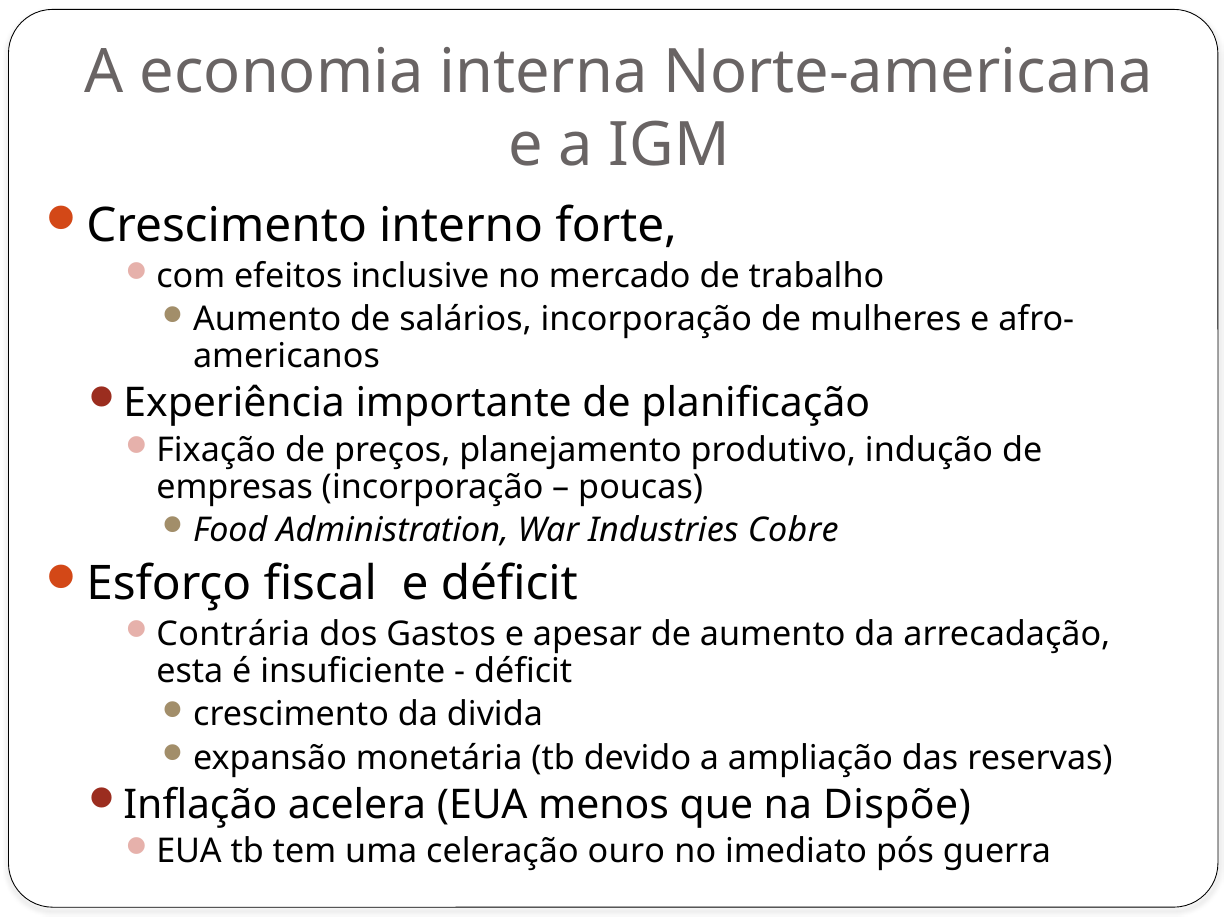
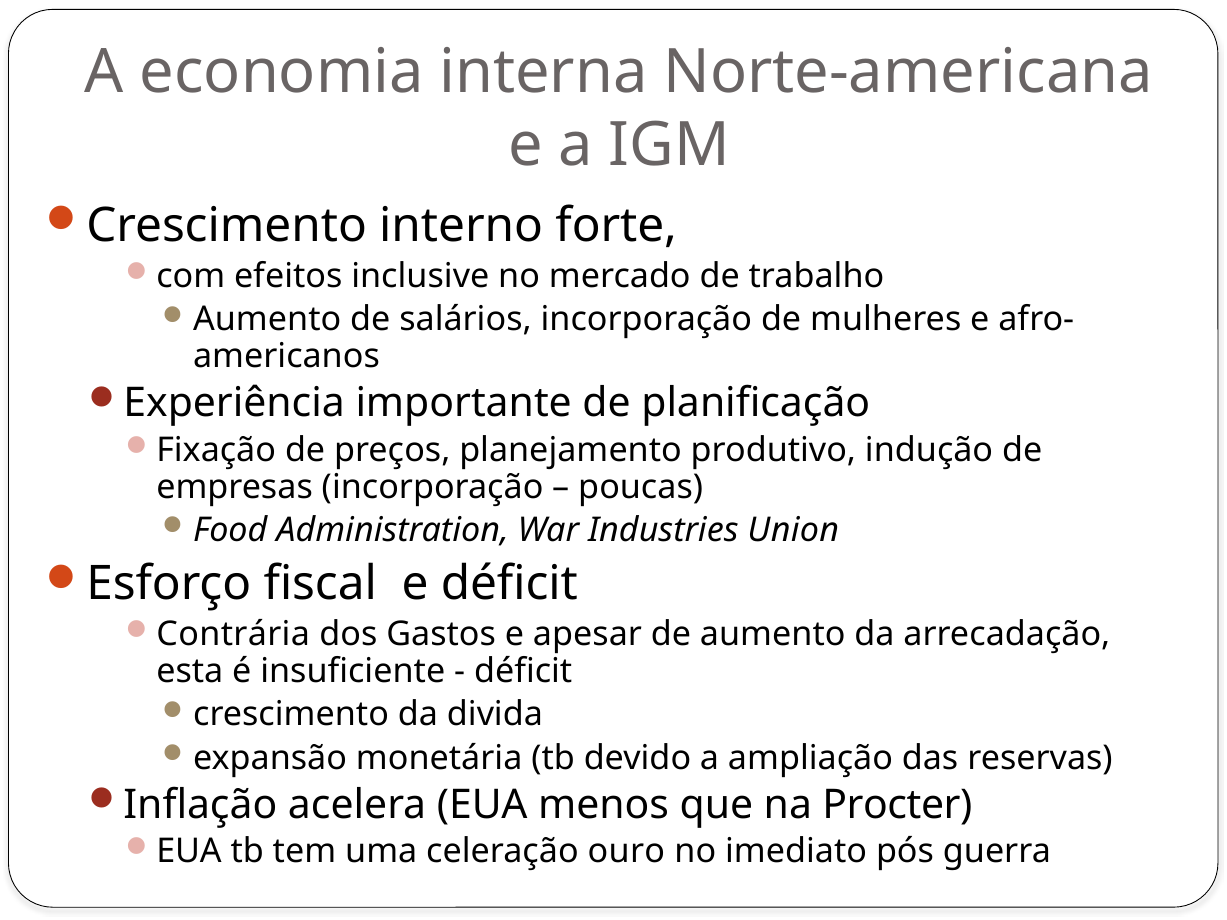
Cobre: Cobre -> Union (793, 530)
Dispõe: Dispõe -> Procter (897, 805)
